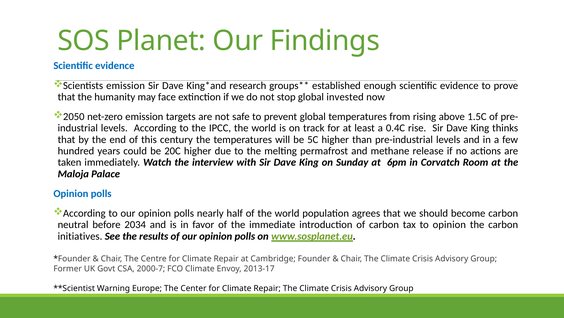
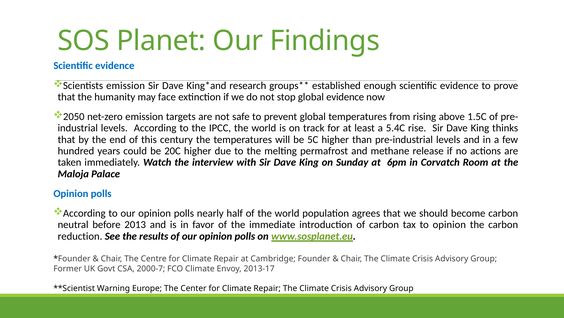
global invested: invested -> evidence (345, 97)
0.4C: 0.4C -> 5.4C (395, 128)
2034: 2034 -> 2013 (135, 224)
initiatives: initiatives -> reduction (80, 236)
